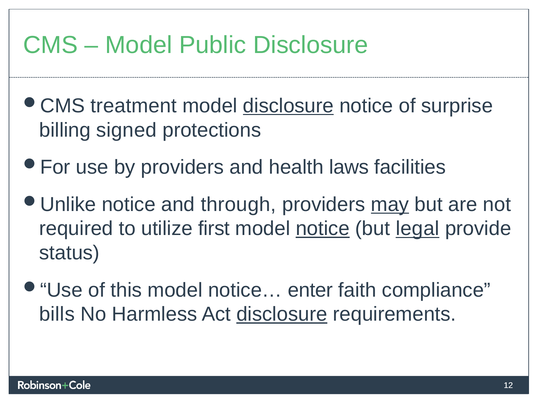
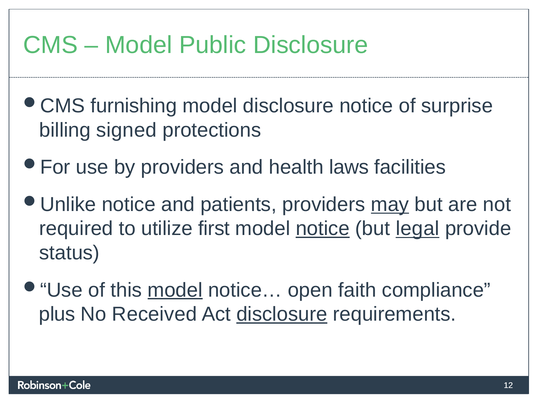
treatment: treatment -> furnishing (134, 106)
disclosure underline: present -> none (288, 106)
through: through -> patients (239, 205)
model underline: none -> present (175, 290)
enter: enter -> open (310, 290)
bills: bills -> plus (57, 315)
Harmless: Harmless -> Received (155, 315)
